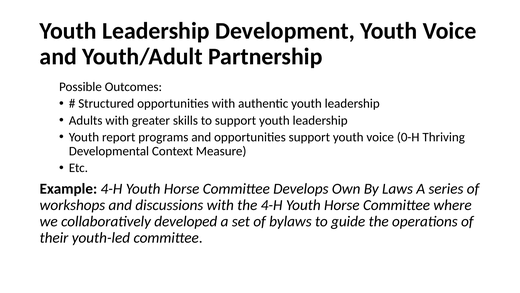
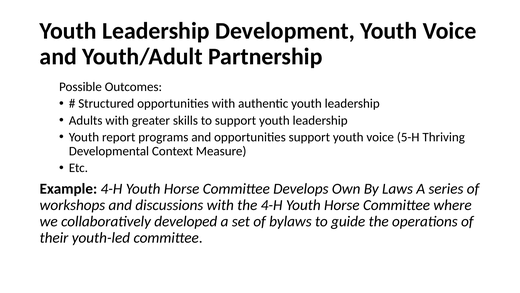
0-H: 0-H -> 5-H (408, 137)
